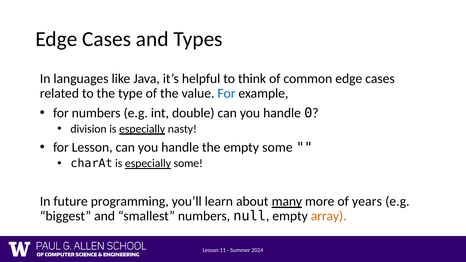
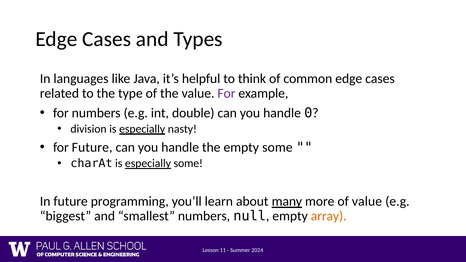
For colour: blue -> purple (226, 93)
for Lesson: Lesson -> Future (92, 147)
of years: years -> value (367, 201)
